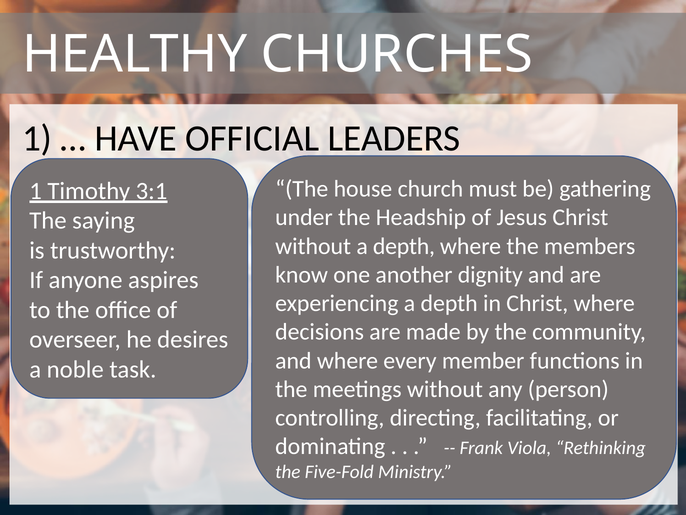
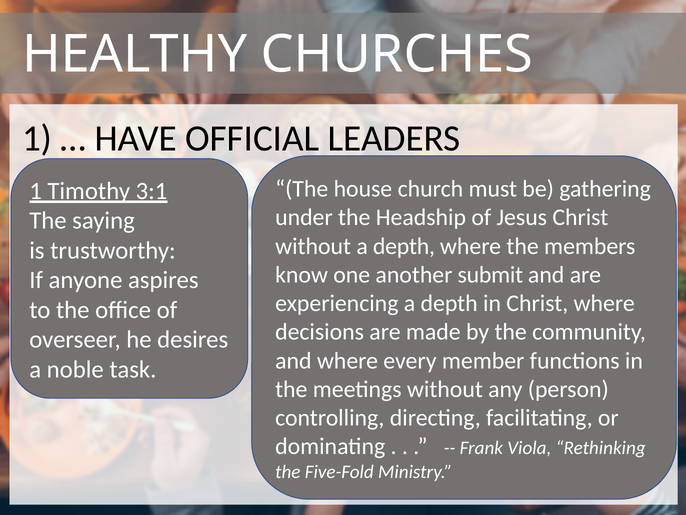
dignity: dignity -> submit (490, 275)
